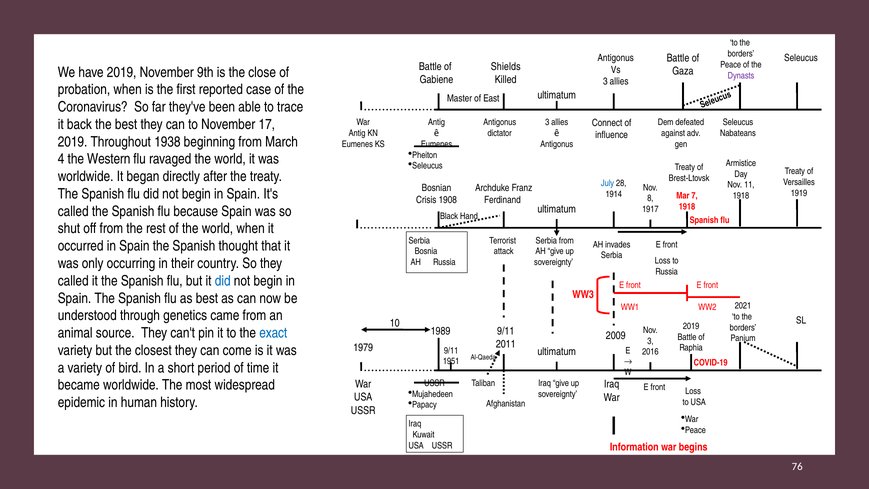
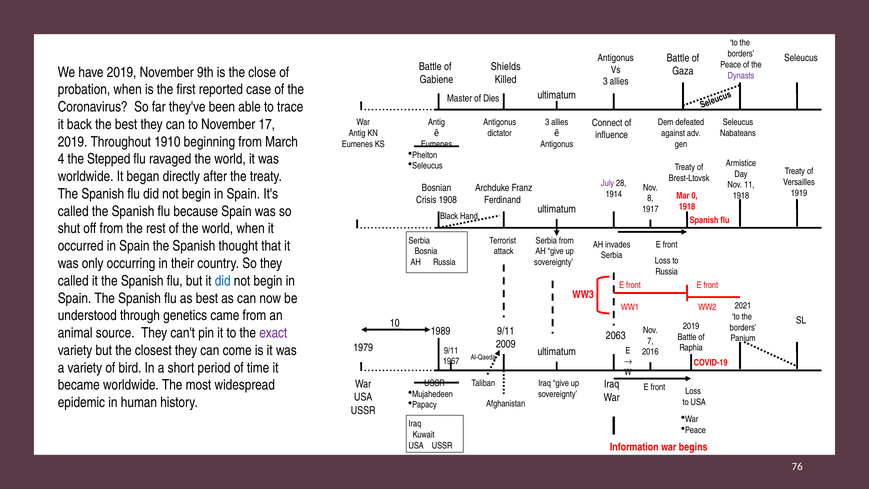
East: East -> Dies (491, 98)
1938: 1938 -> 1910 (167, 142)
Western: Western -> Stepped (109, 159)
July colour: blue -> purple (608, 183)
7: 7 -> 0 (695, 196)
exact colour: blue -> purple (273, 333)
2009: 2009 -> 2063 (616, 335)
3: 3 -> 7 (650, 341)
2011: 2011 -> 2009 (506, 344)
1951: 1951 -> 1967 (451, 361)
